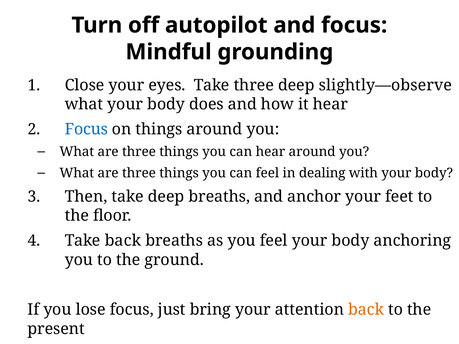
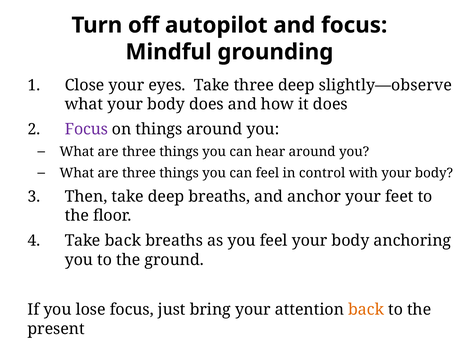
it hear: hear -> does (330, 104)
Focus colour: blue -> purple (86, 129)
dealing: dealing -> control (322, 173)
